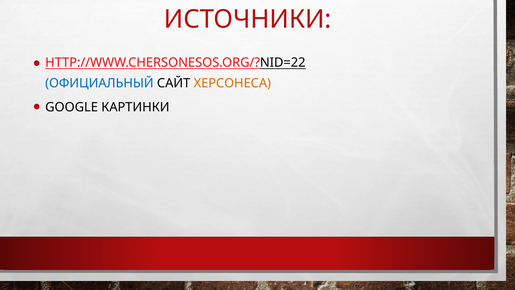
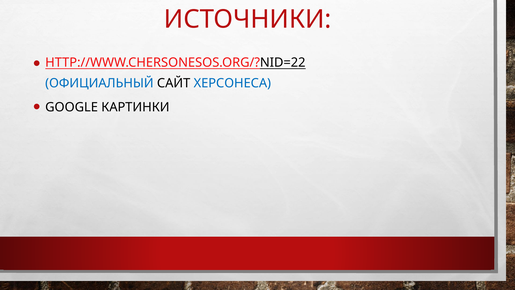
ХЕРСОНЕСА colour: orange -> blue (232, 83)
